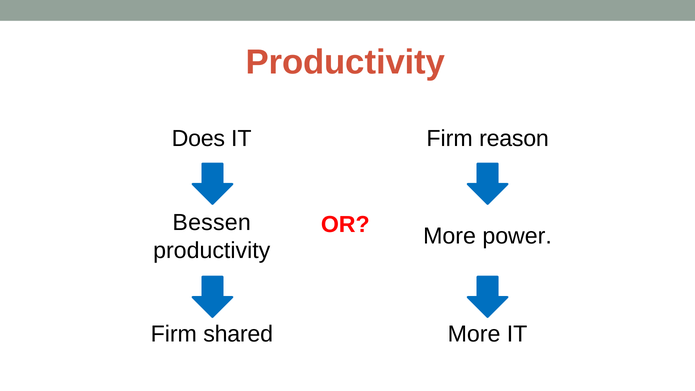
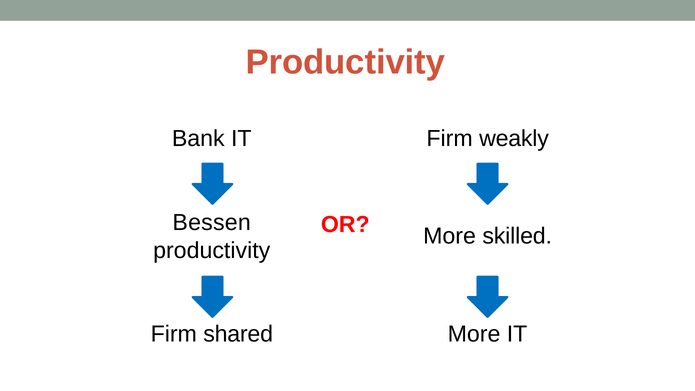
Does: Does -> Bank (198, 138)
reason: reason -> weakly (514, 138)
power: power -> skilled (517, 236)
